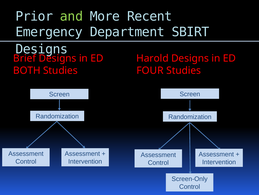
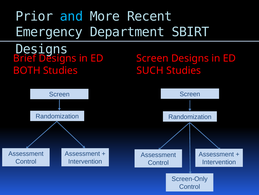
and colour: light green -> light blue (71, 16)
Harold: Harold -> Screen (152, 58)
FOUR: FOUR -> SUCH (150, 70)
